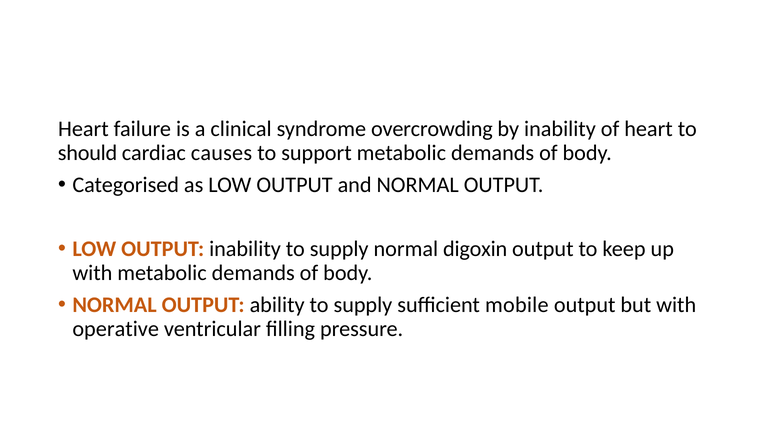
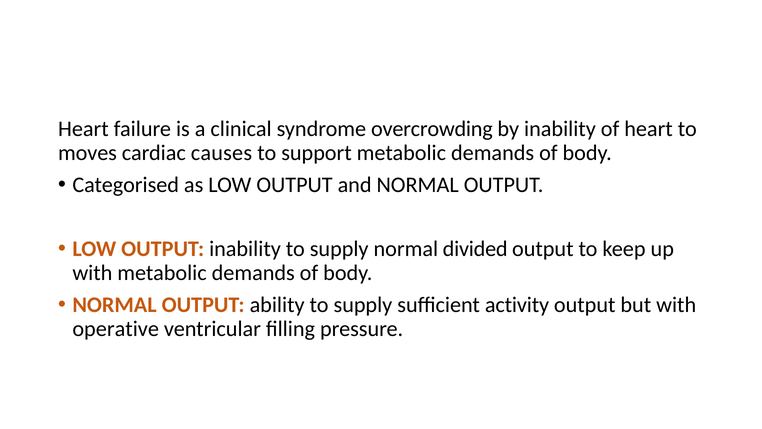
should: should -> moves (87, 153)
digoxin: digoxin -> divided (475, 249)
mobile: mobile -> activity (517, 305)
